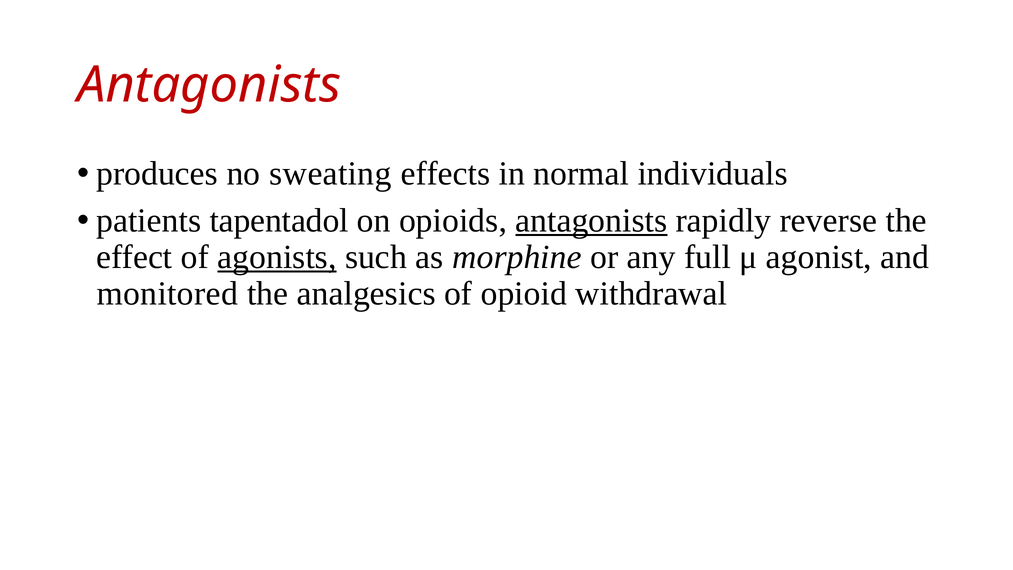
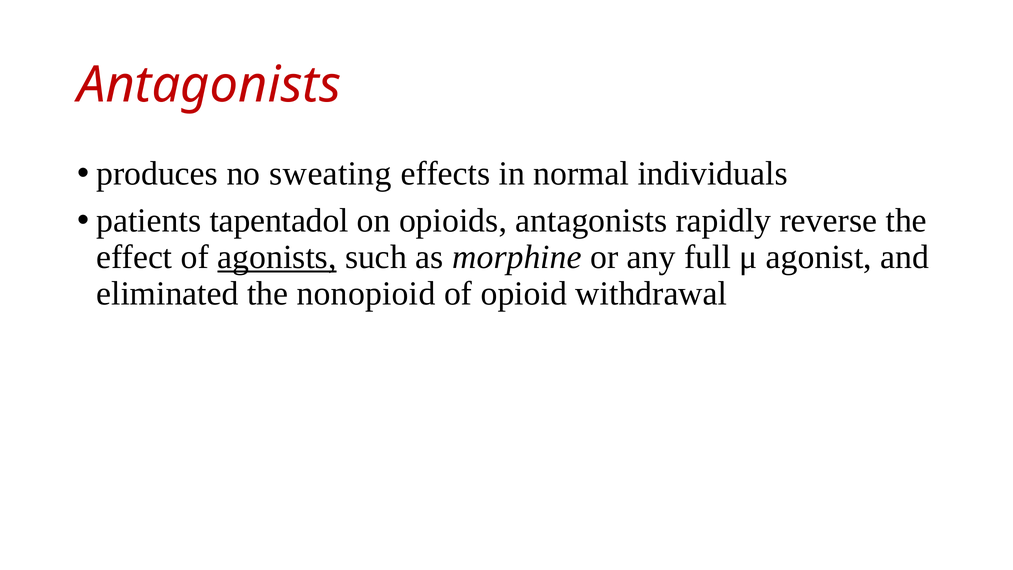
antagonists underline: present -> none (591, 221)
monitored: monitored -> eliminated (167, 294)
analgesics: analgesics -> nonopioid (366, 294)
